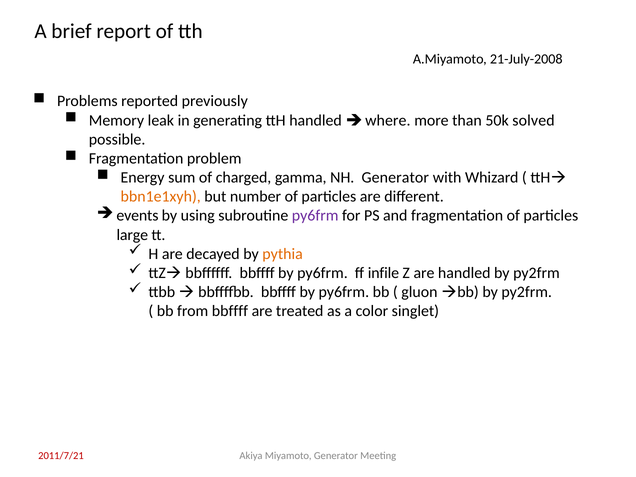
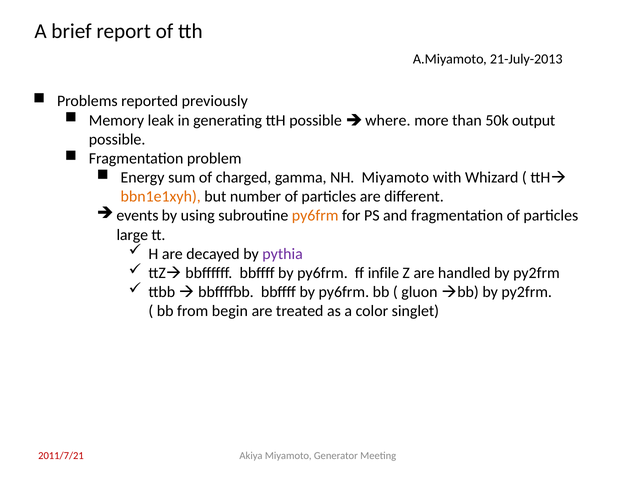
21-July-2008: 21-July-2008 -> 21-July-2013 (526, 59)
ttH handled: handled -> possible (316, 120)
solved: solved -> output (534, 120)
NH Generator: Generator -> Miyamoto (395, 178)
py6frm colour: purple -> orange (315, 216)
pythia colour: orange -> purple (283, 254)
from bbffff: bbffff -> begin (230, 311)
